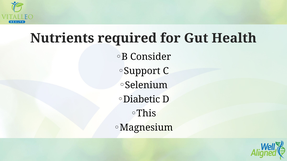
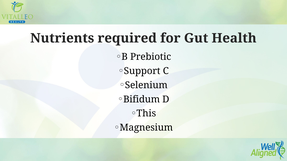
Consider: Consider -> Prebiotic (151, 57)
Diabetic: Diabetic -> Bifidum (142, 100)
